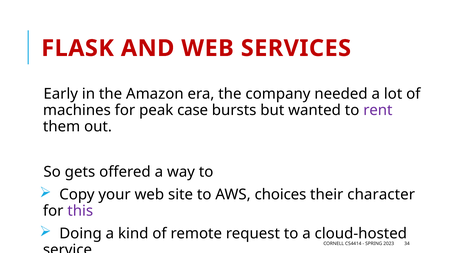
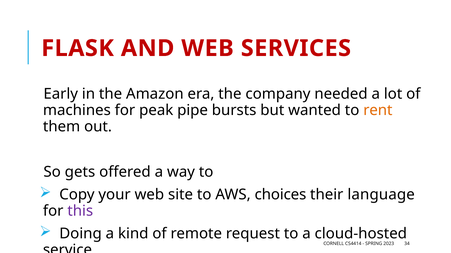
case: case -> pipe (193, 111)
rent colour: purple -> orange (378, 111)
character: character -> language (381, 195)
